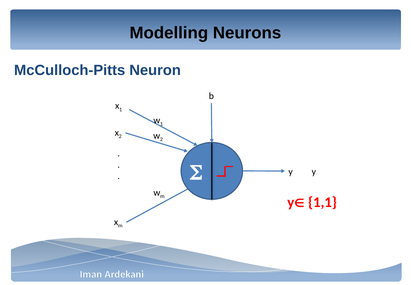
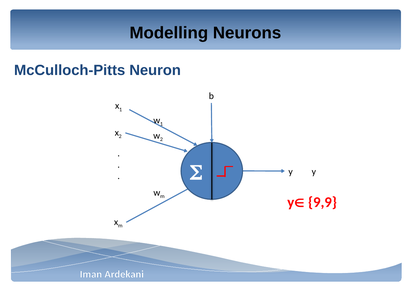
1,1: 1,1 -> 9,9 (323, 202)
